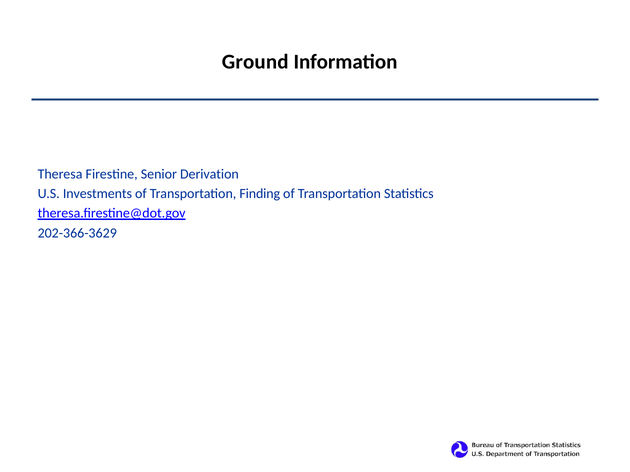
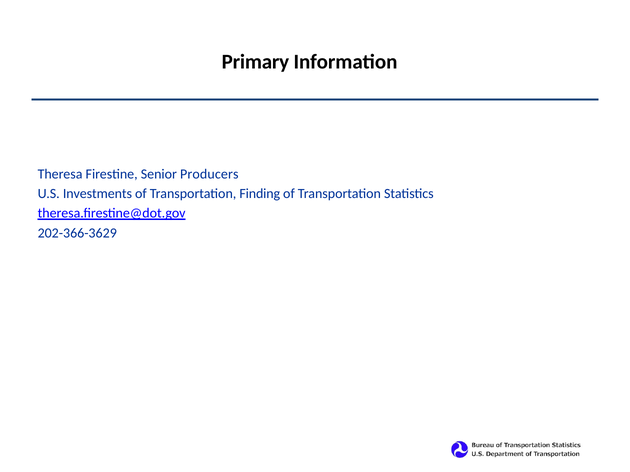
Ground: Ground -> Primary (255, 62)
Derivation: Derivation -> Producers (209, 174)
